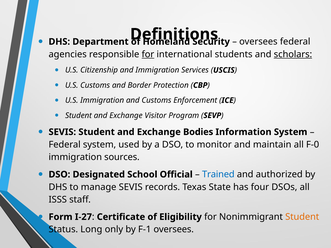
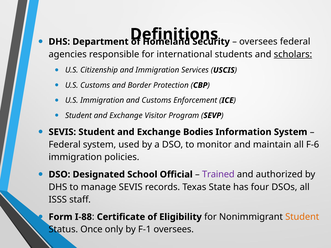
for underline: present -> none (148, 54)
F-0: F-0 -> F-6 (313, 145)
sources: sources -> policies (122, 157)
Trained colour: blue -> purple (218, 175)
I-27: I-27 -> I-88 (83, 217)
Long: Long -> Once (91, 230)
